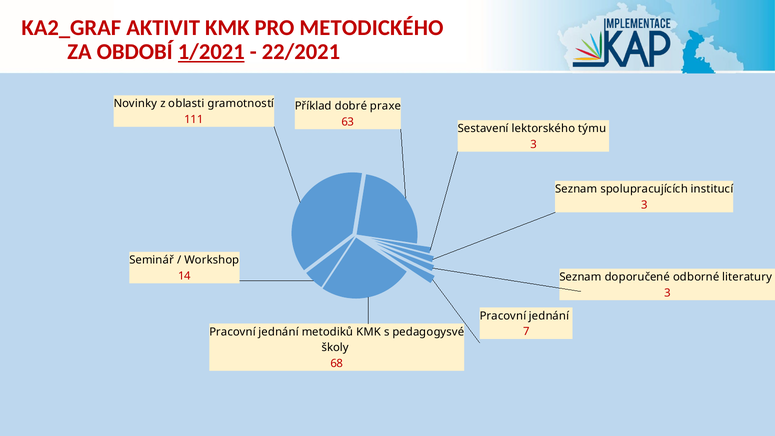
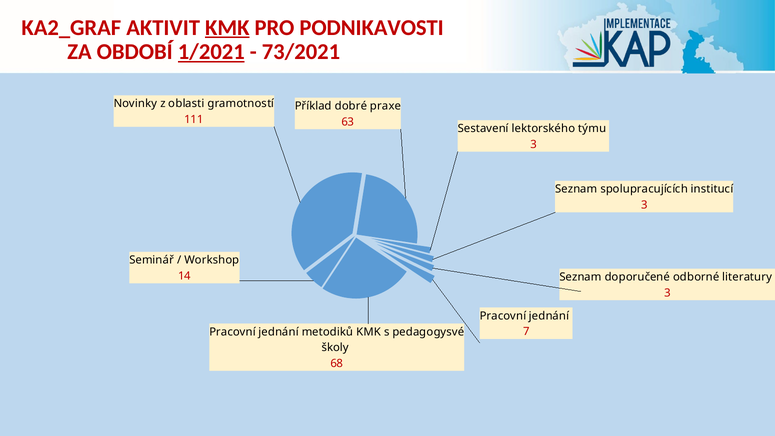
KMK underline: none -> present (227, 28)
METODICKÉHO: METODICKÉHO -> PODNIKAVOSTI (372, 28)
22/2021: 22/2021 -> 73/2021 (301, 52)
